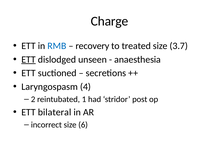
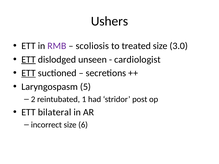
Charge: Charge -> Ushers (110, 21)
RMB colour: blue -> purple (57, 46)
recovery: recovery -> scoliosis (92, 46)
3.7: 3.7 -> 3.0 (179, 46)
anaesthesia: anaesthesia -> cardiologist (137, 60)
ETT underline: none -> present (29, 73)
4: 4 -> 5 (85, 87)
